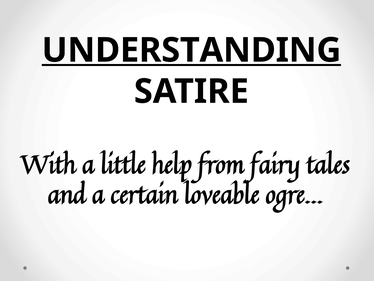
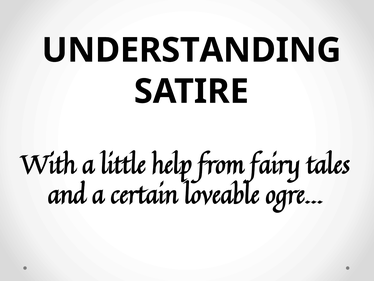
UNDERSTANDING underline: present -> none (191, 50)
